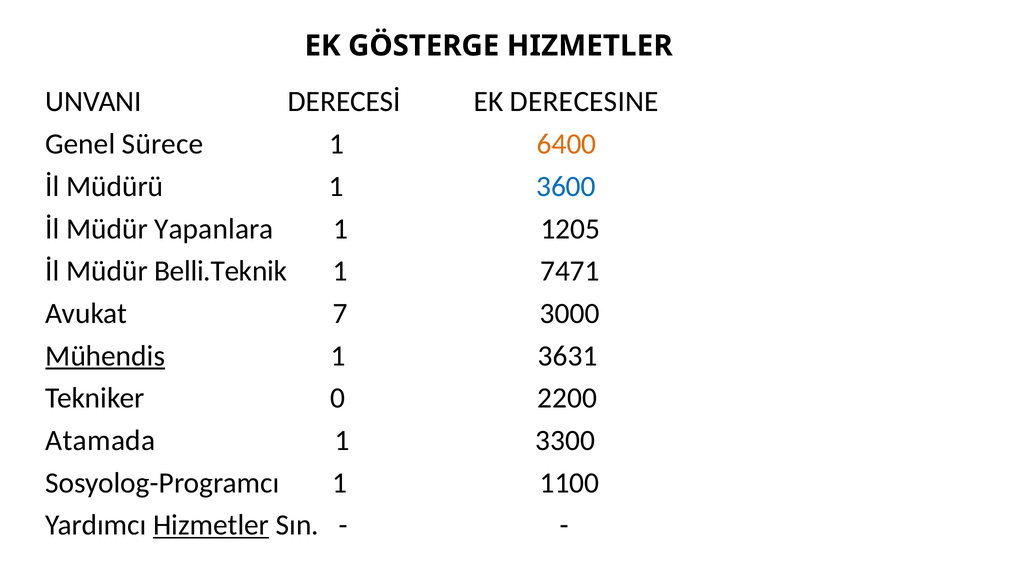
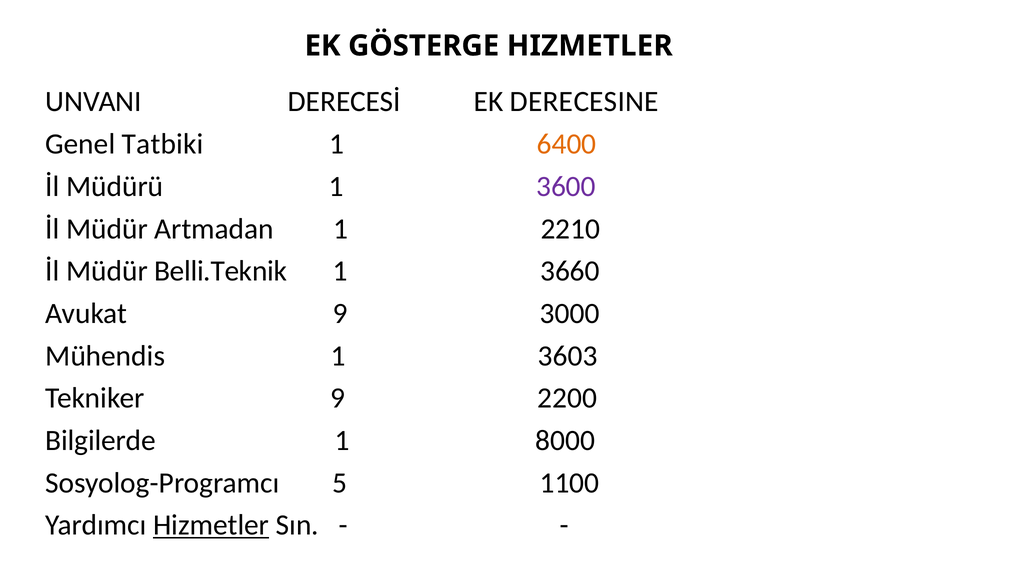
Sürece: Sürece -> Tatbiki (163, 144)
3600 colour: blue -> purple (566, 186)
Yapanlara: Yapanlara -> Artmadan (214, 229)
1205: 1205 -> 2210 (570, 229)
7471: 7471 -> 3660 (570, 271)
Avukat 7: 7 -> 9 (340, 313)
Mühendis underline: present -> none (105, 356)
3631: 3631 -> 3603 (568, 356)
Tekniker 0: 0 -> 9 (338, 398)
Atamada: Atamada -> Bilgilerde (101, 440)
3300: 3300 -> 8000 (565, 440)
Sosyolog-Programcı 1: 1 -> 5 (340, 482)
